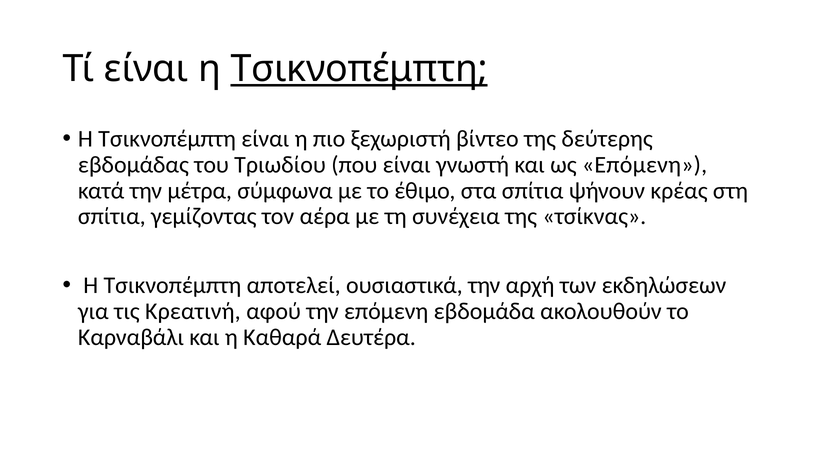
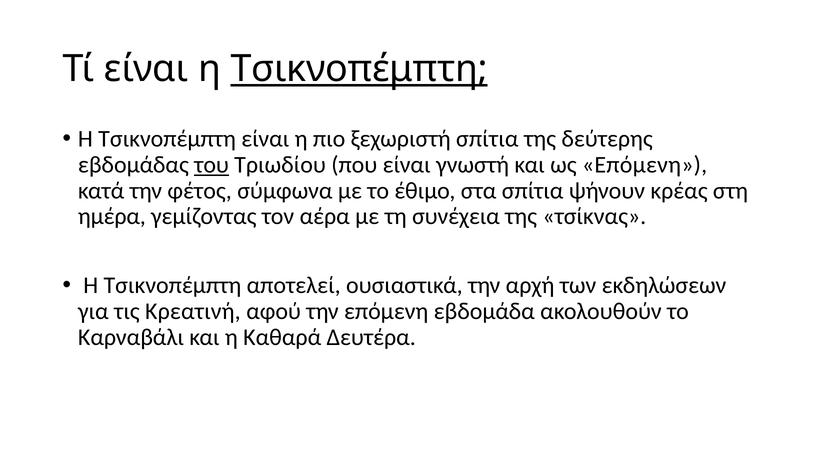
ξεχωριστή βίντεο: βίντεο -> σπίτια (487, 139)
του underline: none -> present (212, 165)
μέτρα: μέτρα -> φέτος (200, 191)
σπίτια: σπίτια -> ημέρα (112, 216)
